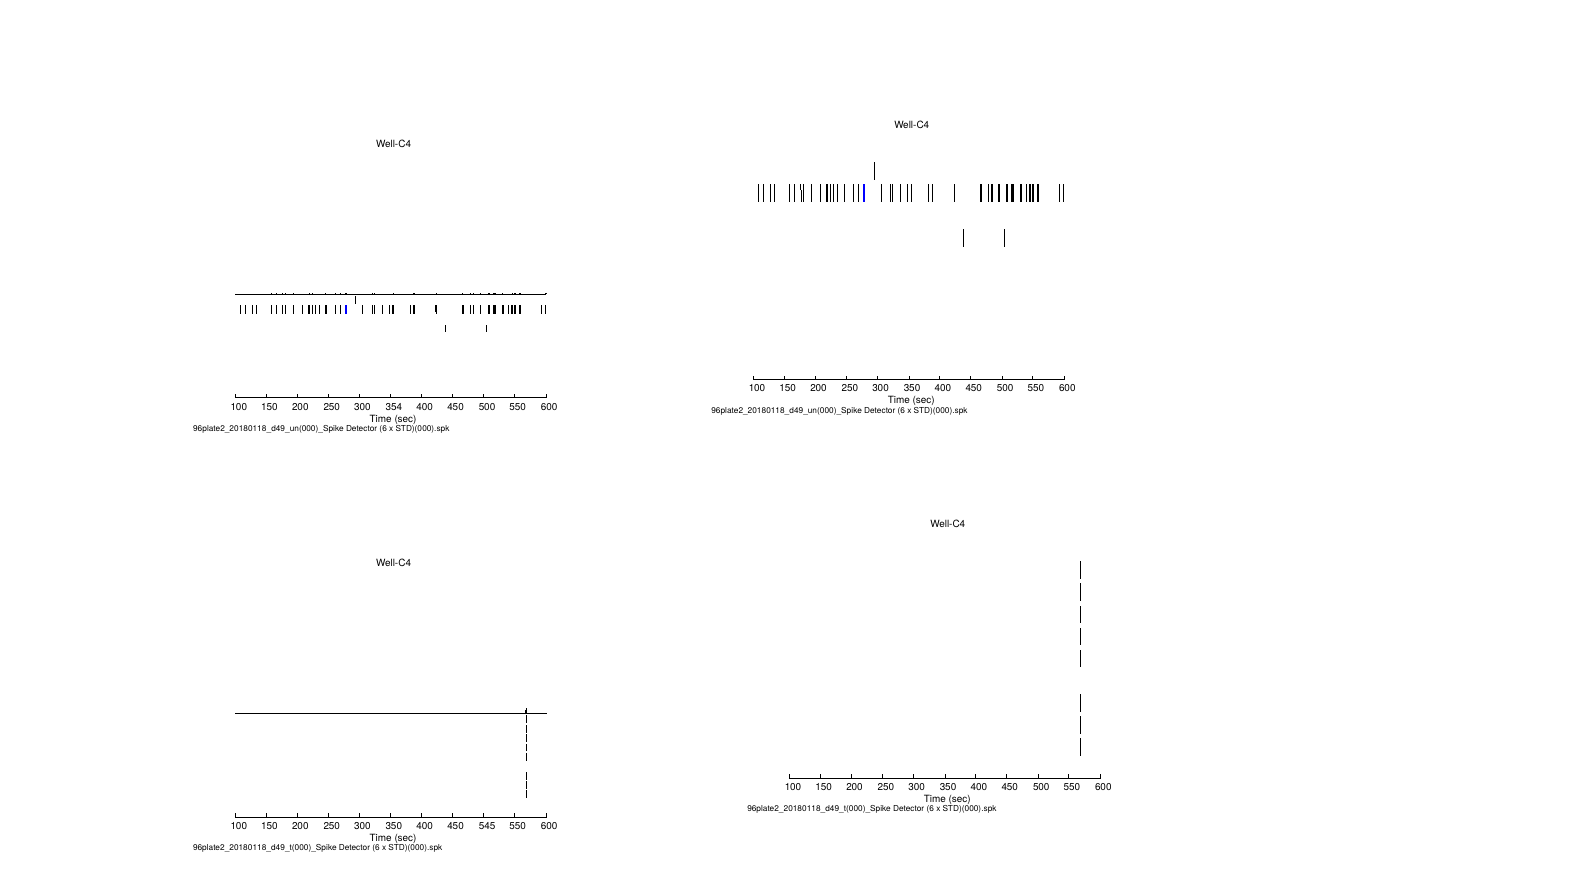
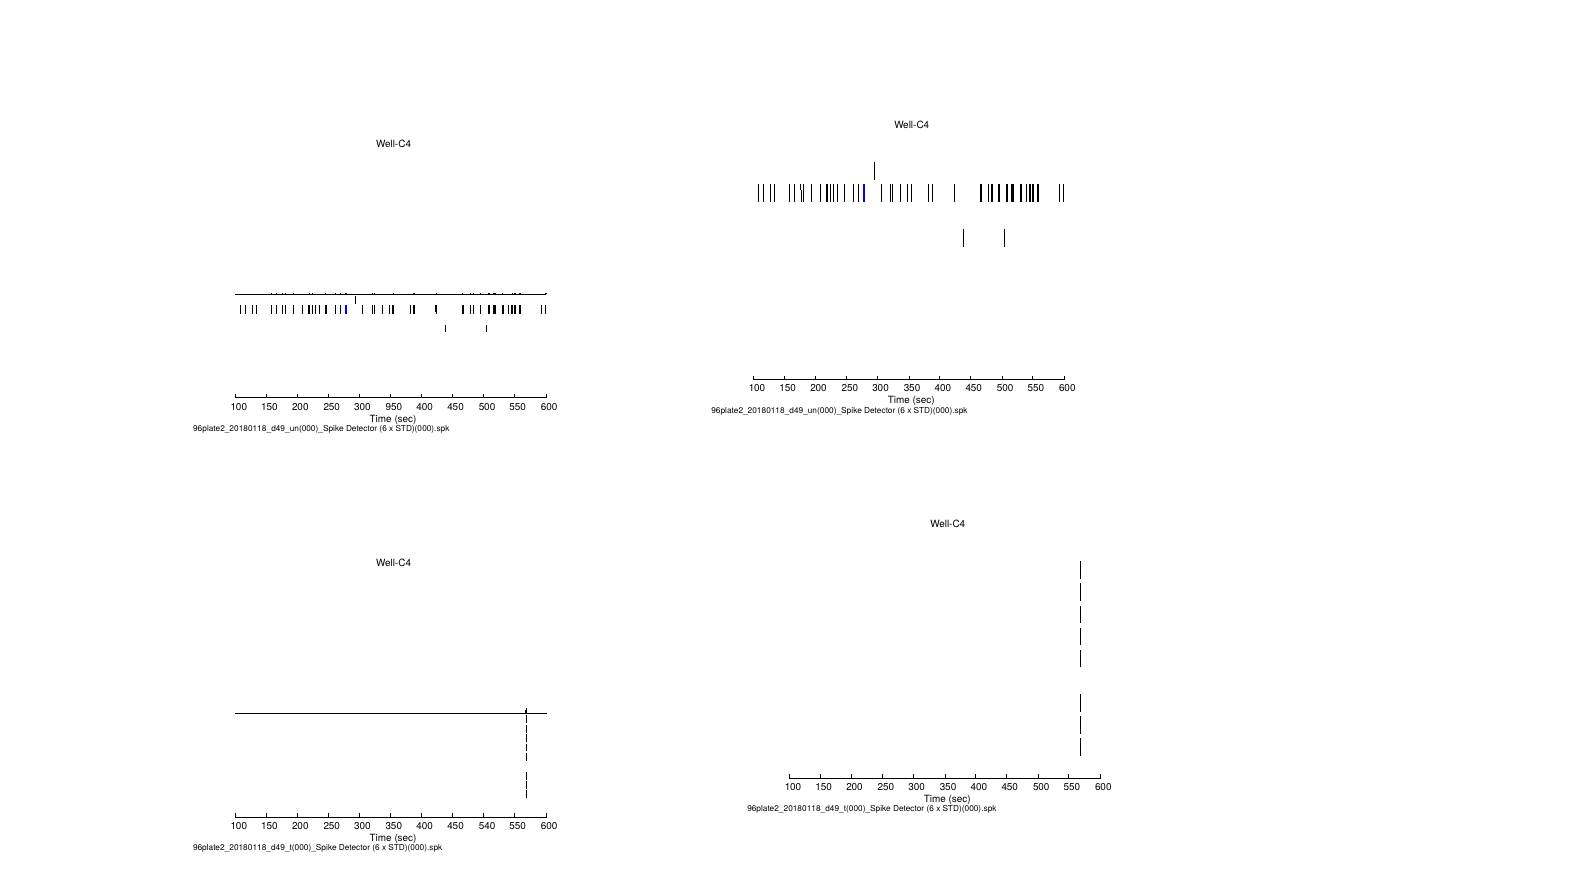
354: 354 -> 950 (394, 407)
545: 545 -> 540 (487, 826)
